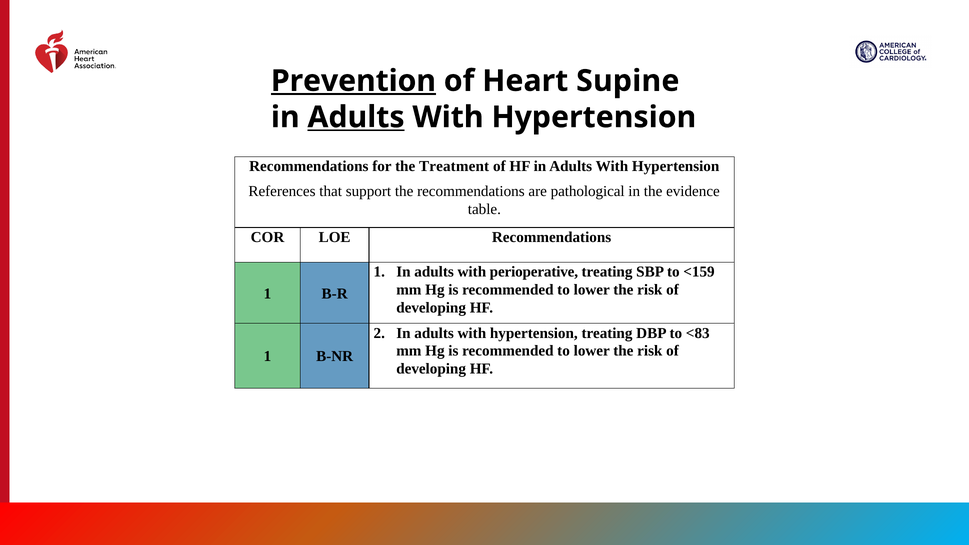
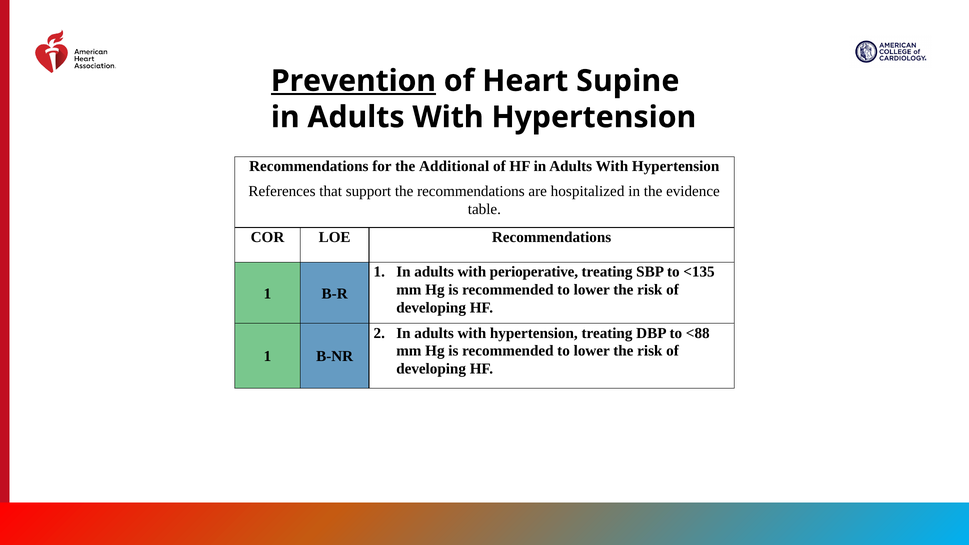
Adults underline: present -> none (356, 117)
Treatment: Treatment -> Additional (454, 167)
pathological: pathological -> hospitalized (588, 191)
<159: <159 -> <135 (699, 272)
<83: <83 -> <88 (698, 333)
